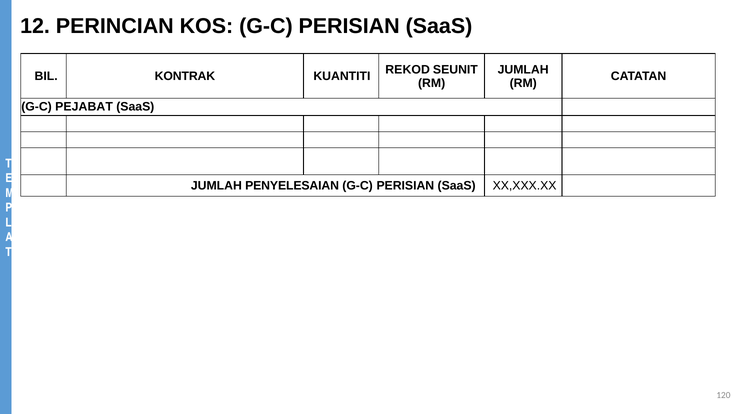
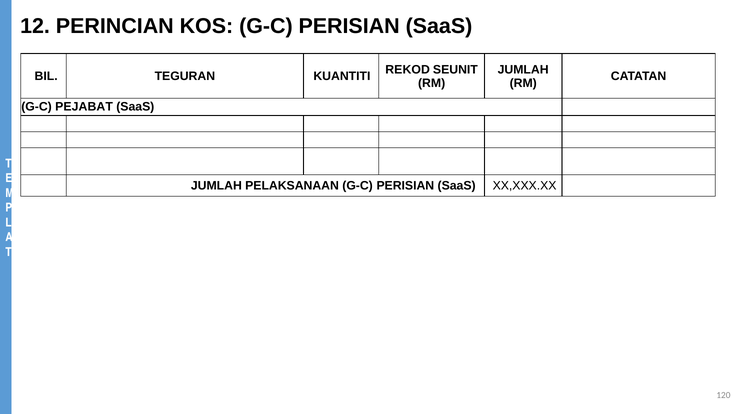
KONTRAK: KONTRAK -> TEGURAN (185, 76)
PENYELESAIAN: PENYELESAIAN -> PELAKSANAAN (292, 186)
